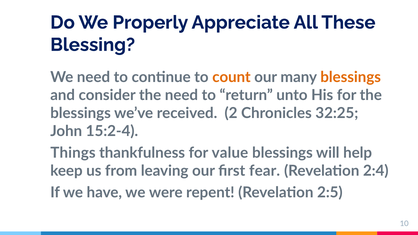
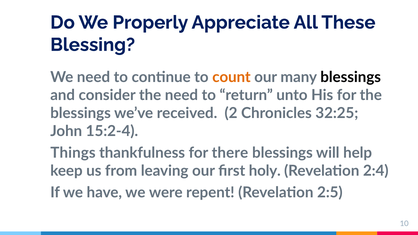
blessings colour: orange -> black (351, 77)
value: value -> there (230, 153)
fear: fear -> holy (265, 171)
